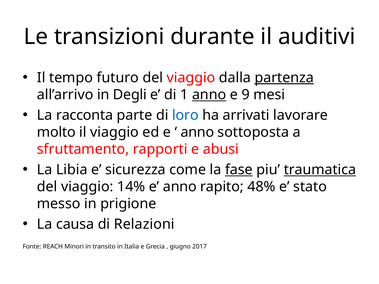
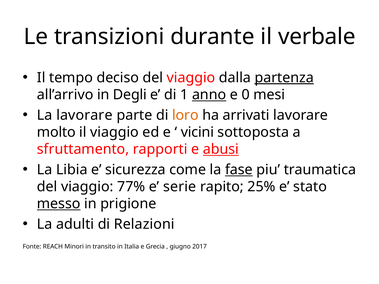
auditivi: auditivi -> verbale (317, 37)
futuro: futuro -> deciso (118, 78)
9: 9 -> 0 (246, 95)
La racconta: racconta -> lavorare (84, 115)
loro colour: blue -> orange (185, 115)
anno: anno -> vicini (197, 132)
abusi underline: none -> present (221, 149)
traumatica underline: present -> none (320, 170)
14%: 14% -> 77% (131, 187)
e anno: anno -> serie (180, 187)
48%: 48% -> 25% (261, 187)
messo underline: none -> present (59, 204)
causa: causa -> adulti (75, 224)
